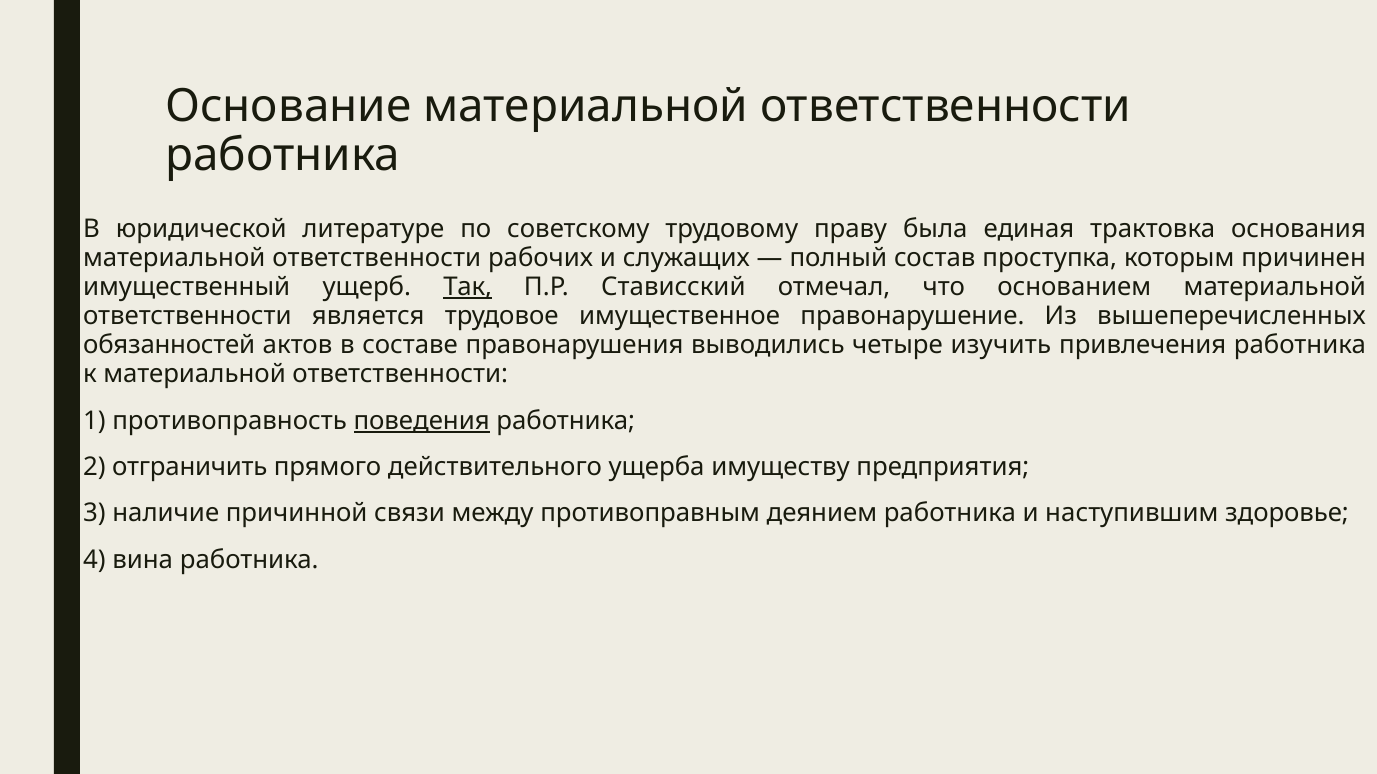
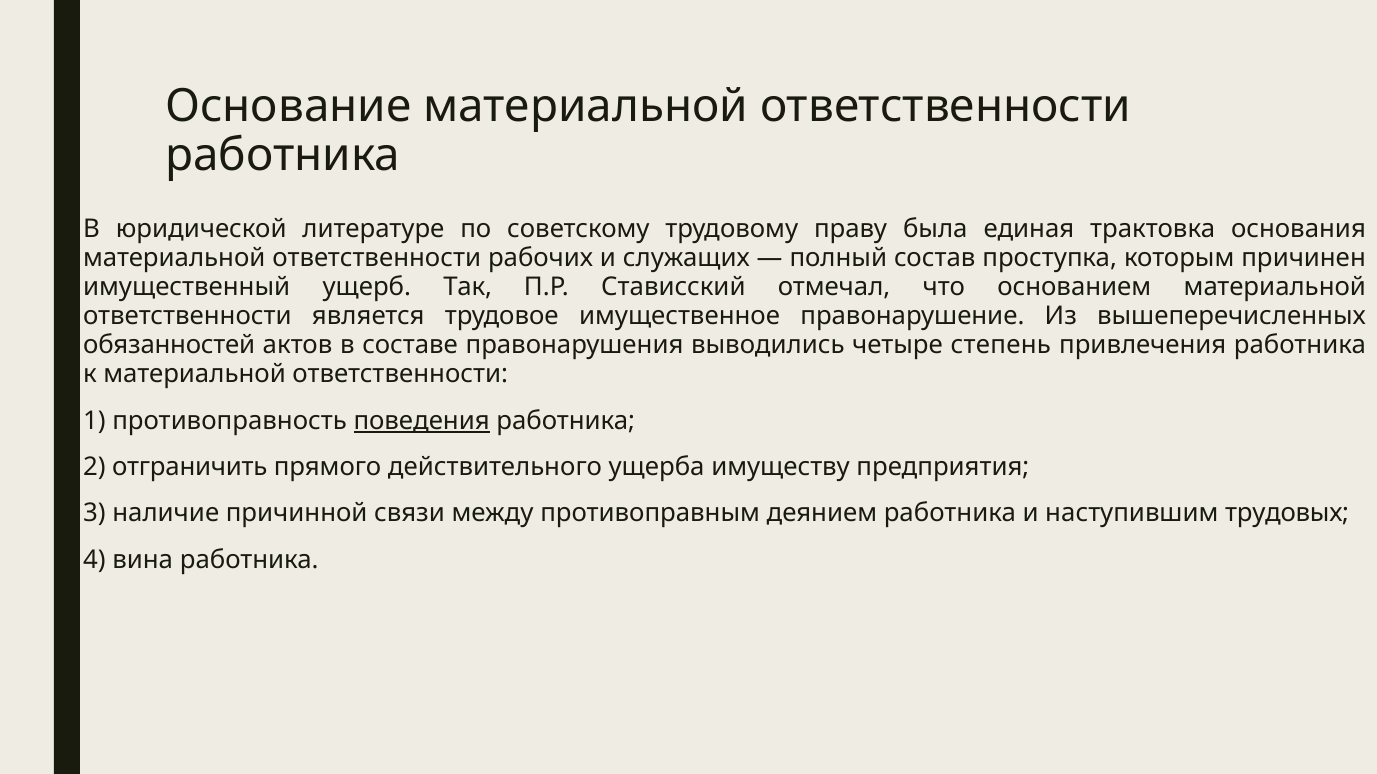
Так underline: present -> none (468, 287)
изучить: изучить -> степень (1001, 345)
здоровье: здоровье -> трудовых (1287, 514)
